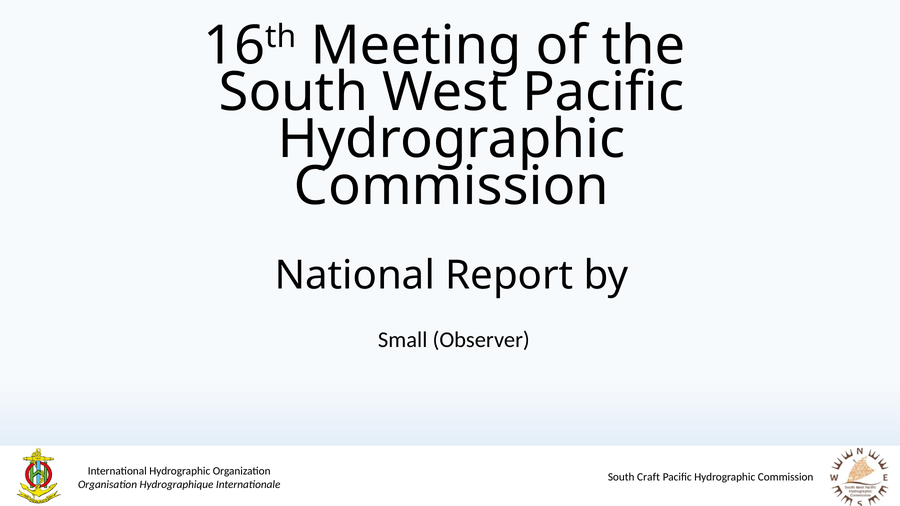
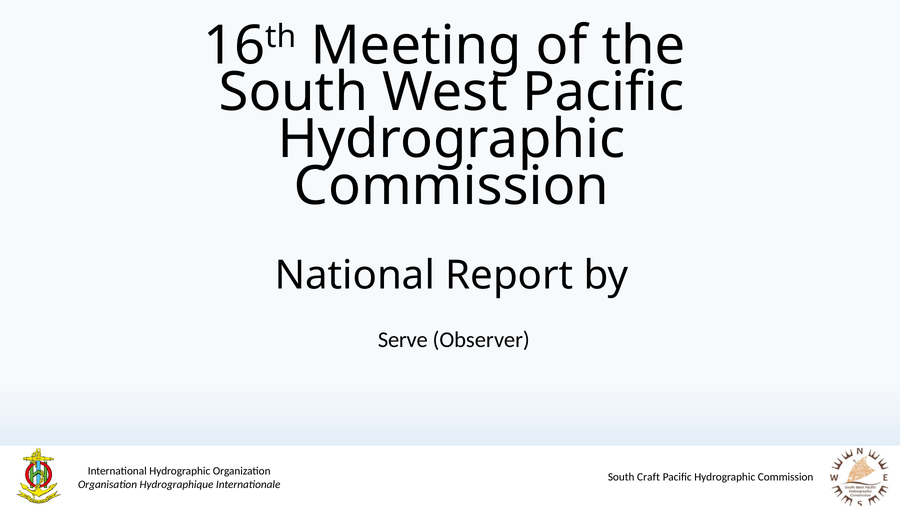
Small: Small -> Serve (403, 340)
